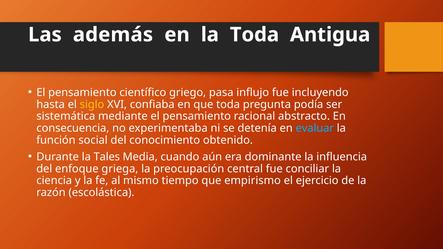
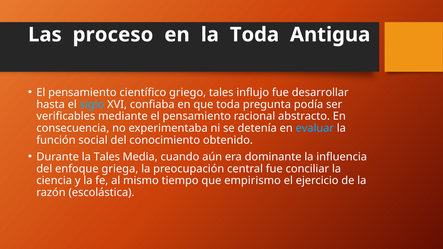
además: además -> proceso (113, 35)
griego pasa: pasa -> tales (221, 92)
incluyendo: incluyendo -> desarrollar (320, 92)
siglo colour: yellow -> light blue (92, 104)
sistemática: sistemática -> verificables (66, 116)
